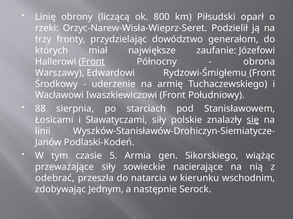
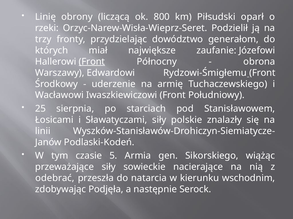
88: 88 -> 25 (40, 109)
się underline: present -> none (253, 120)
Jednym: Jednym -> Podjęła (106, 190)
